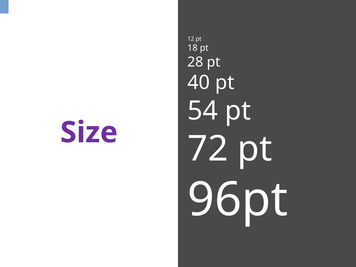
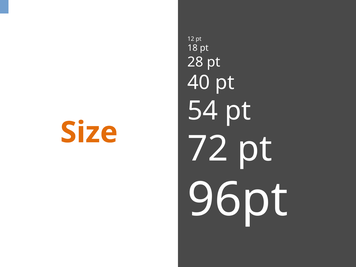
Size colour: purple -> orange (89, 132)
